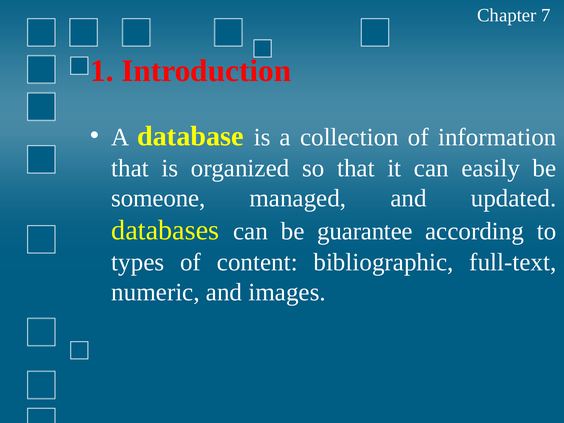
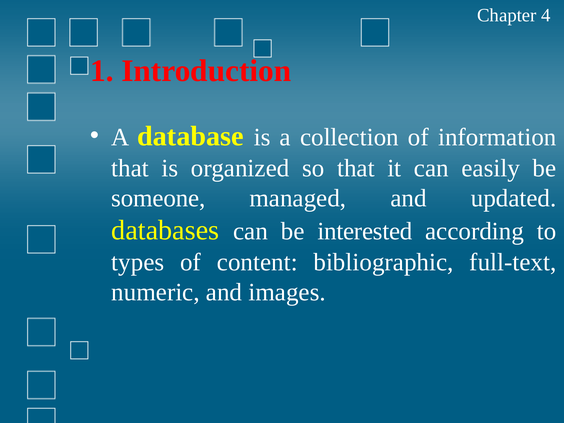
7: 7 -> 4 (546, 15)
guarantee: guarantee -> interested (365, 231)
